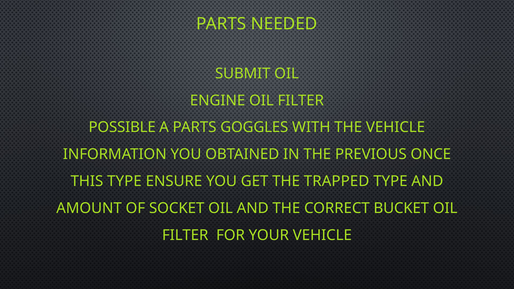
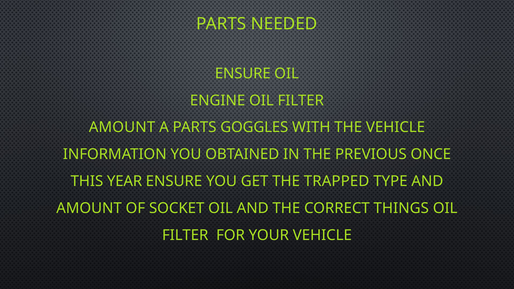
SUBMIT: SUBMIT -> ENSURE (243, 73)
POSSIBLE: POSSIBLE -> AMOUNT (122, 127)
THIS TYPE: TYPE -> YEAR (125, 181)
BUCKET: BUCKET -> THINGS (401, 208)
